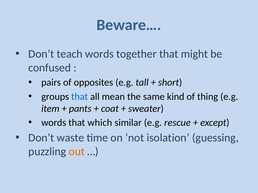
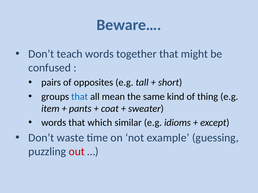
rescue: rescue -> idioms (177, 123)
isolation: isolation -> example (168, 138)
out colour: orange -> red (77, 152)
